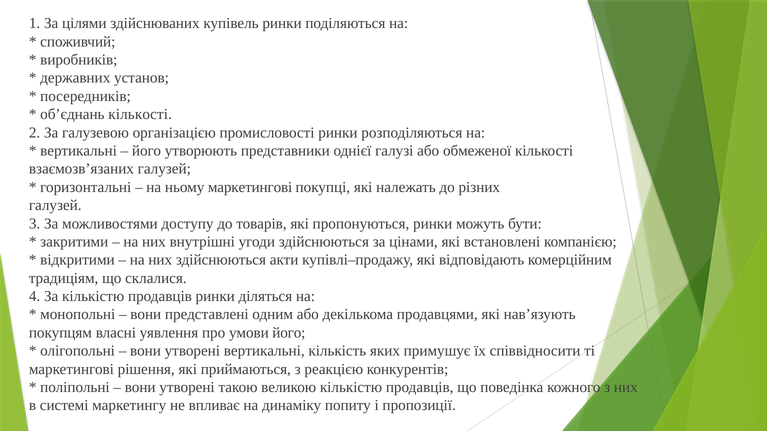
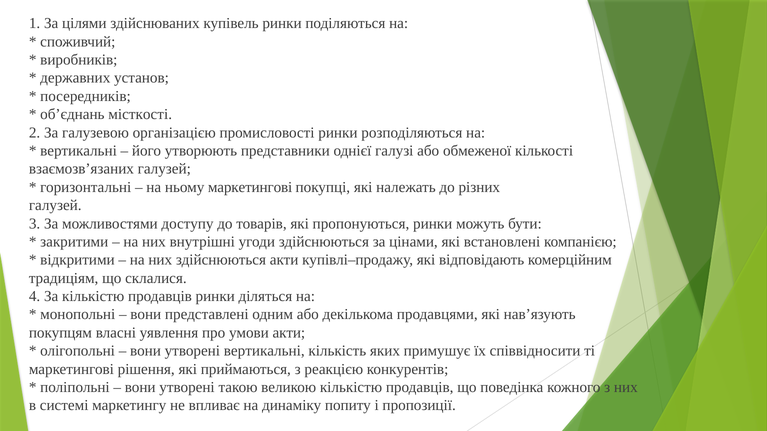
об’єднань кількості: кількості -> місткості (140, 114)
умови його: його -> акти (289, 333)
